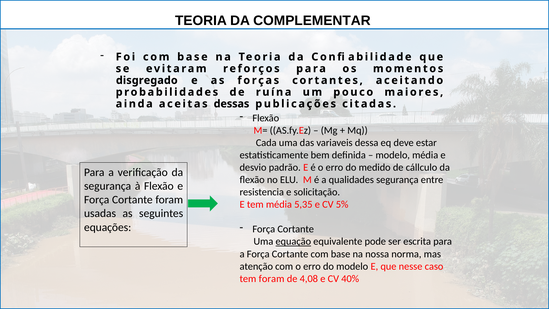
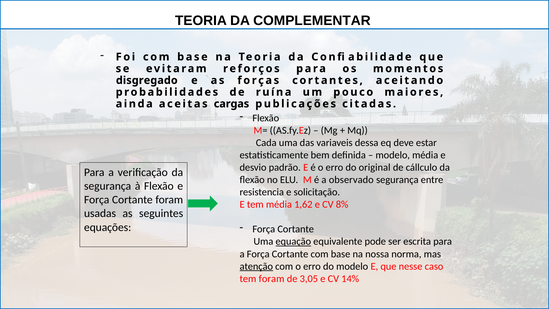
dessas: dessas -> cargas (231, 104)
medido: medido -> original (375, 167)
qualidades: qualidades -> observado (351, 180)
5,35: 5,35 -> 1,62 (303, 204)
5%: 5% -> 8% (342, 204)
atenção underline: none -> present (256, 266)
4,08: 4,08 -> 3,05 (309, 279)
40%: 40% -> 14% (350, 279)
